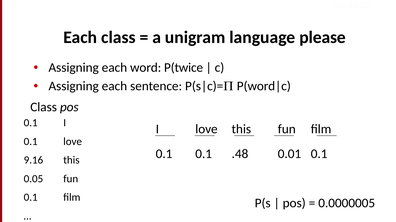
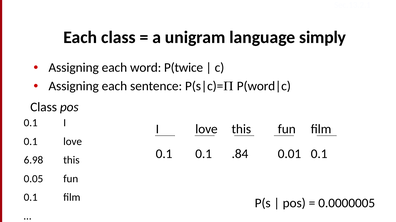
please: please -> simply (323, 37)
.48: .48 -> .84 (240, 154)
9.16: 9.16 -> 6.98 (33, 161)
